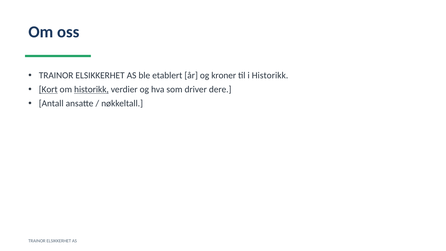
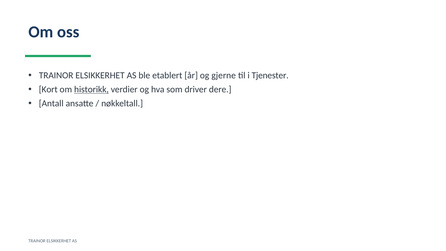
kroner: kroner -> gjerne (224, 76)
i Historikk: Historikk -> Tjenester (270, 76)
Kort underline: present -> none (48, 89)
